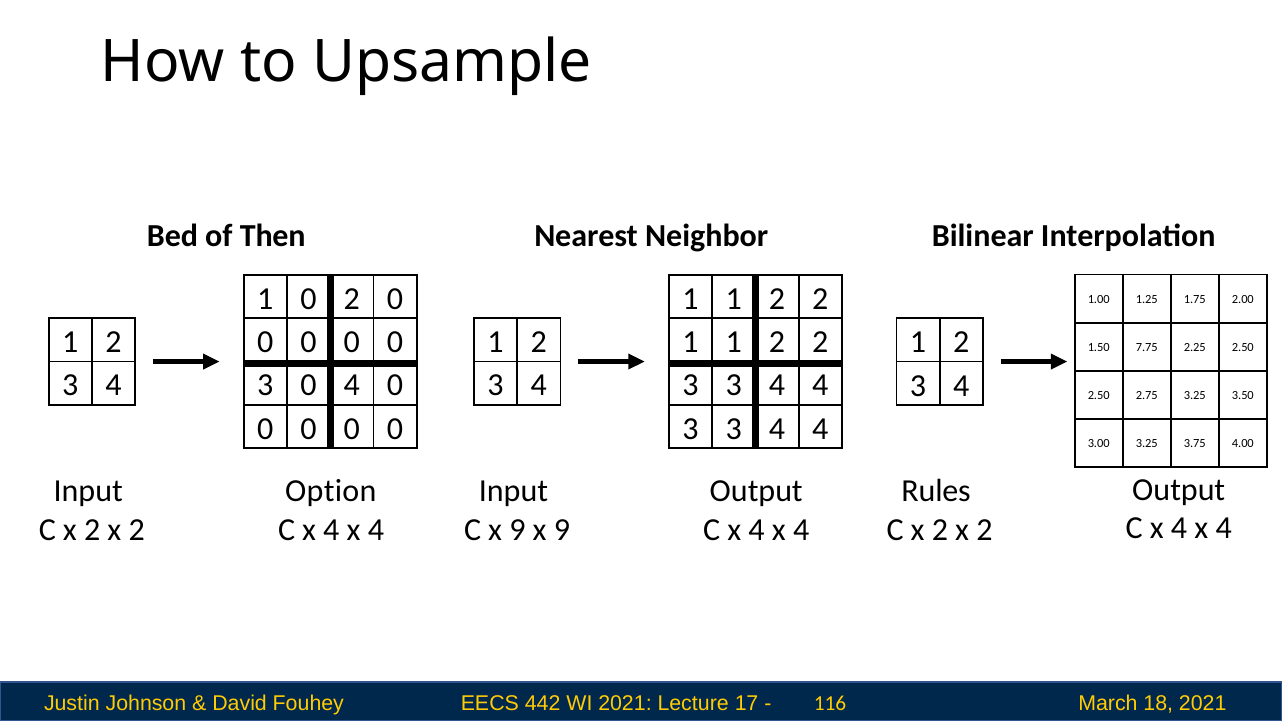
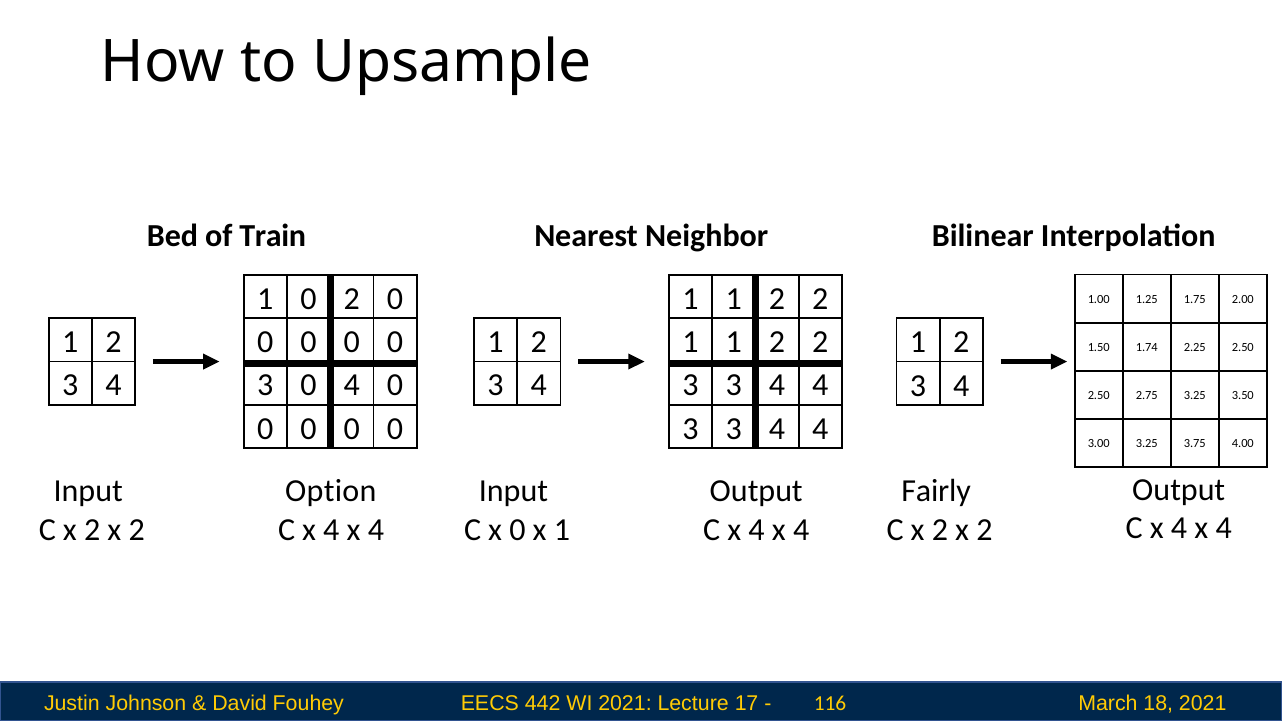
Then: Then -> Train (273, 236)
7.75: 7.75 -> 1.74 (1147, 348)
Rules: Rules -> Fairly (936, 491)
C x 9: 9 -> 0 (517, 530)
9: 9 -> 1 (562, 530)
